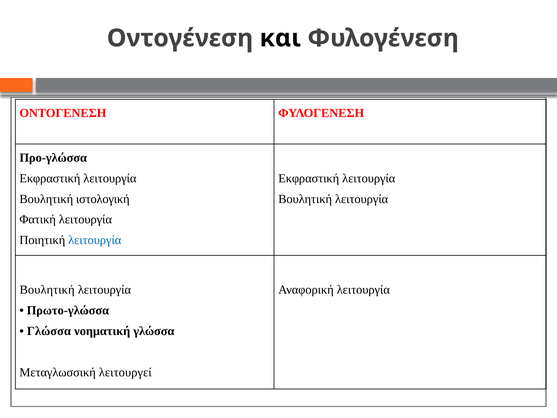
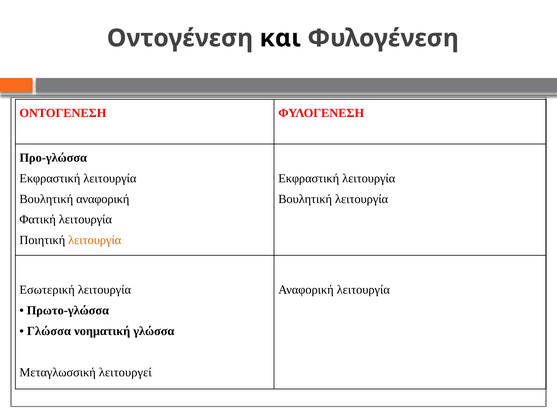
Βουλητική ιστολογική: ιστολογική -> αναφορική (103, 199)
λειτουργία colour: blue -> orange (95, 240)
Βουλητική: Βουλητική -> Εσωτερική (47, 290)
